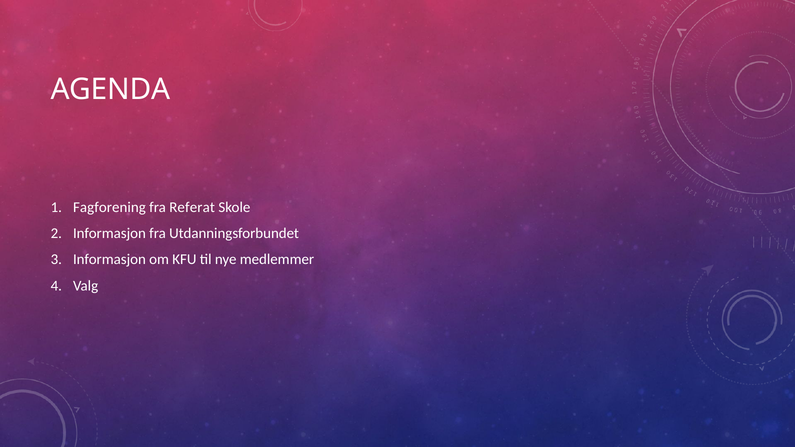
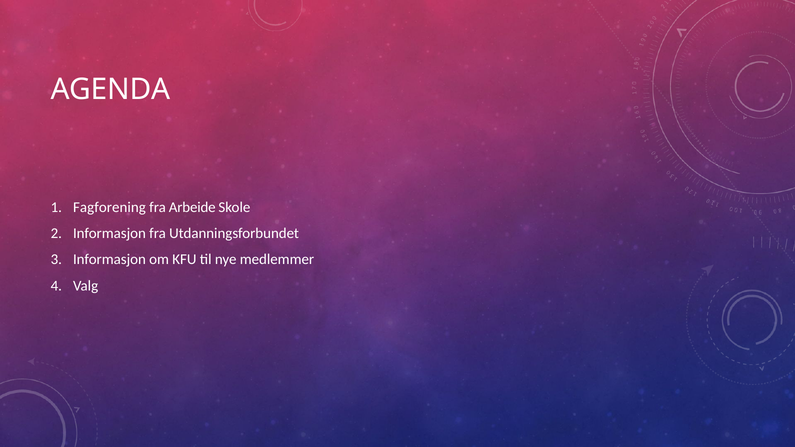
Referat: Referat -> Arbeide (192, 207)
